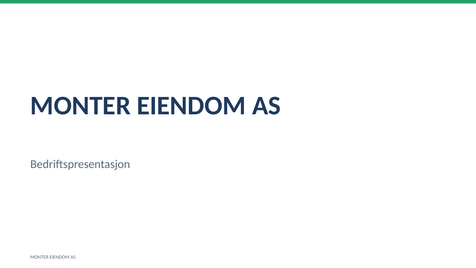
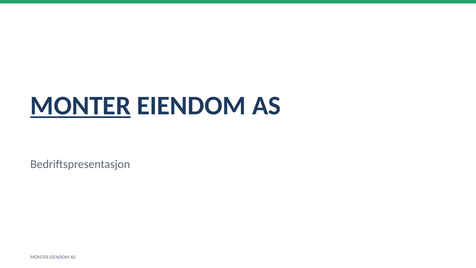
MONTER underline: none -> present (81, 106)
